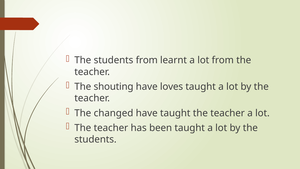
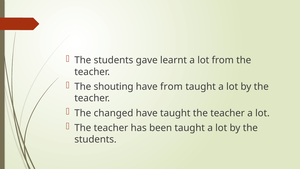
students from: from -> gave (147, 60)
have loves: loves -> from (171, 87)
